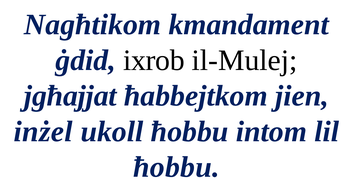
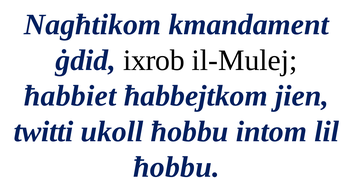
jgħajjat: jgħajjat -> ħabbiet (70, 96)
inżel: inżel -> twitti (43, 132)
